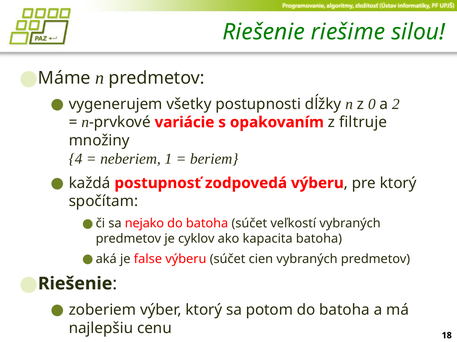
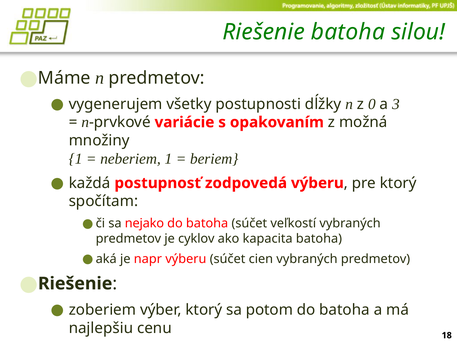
Riešenie riešime: riešime -> batoha (348, 32)
2: 2 -> 3 (396, 104)
filtruje: filtruje -> možná (363, 123)
4: 4 -> 1 (76, 159)
false: false -> napr (148, 259)
